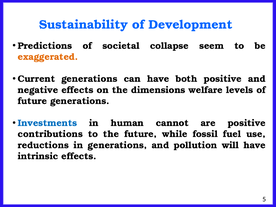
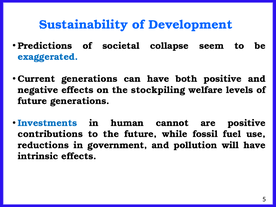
exaggerated colour: orange -> blue (48, 57)
dimensions: dimensions -> stockpiling (158, 90)
in generations: generations -> government (117, 145)
